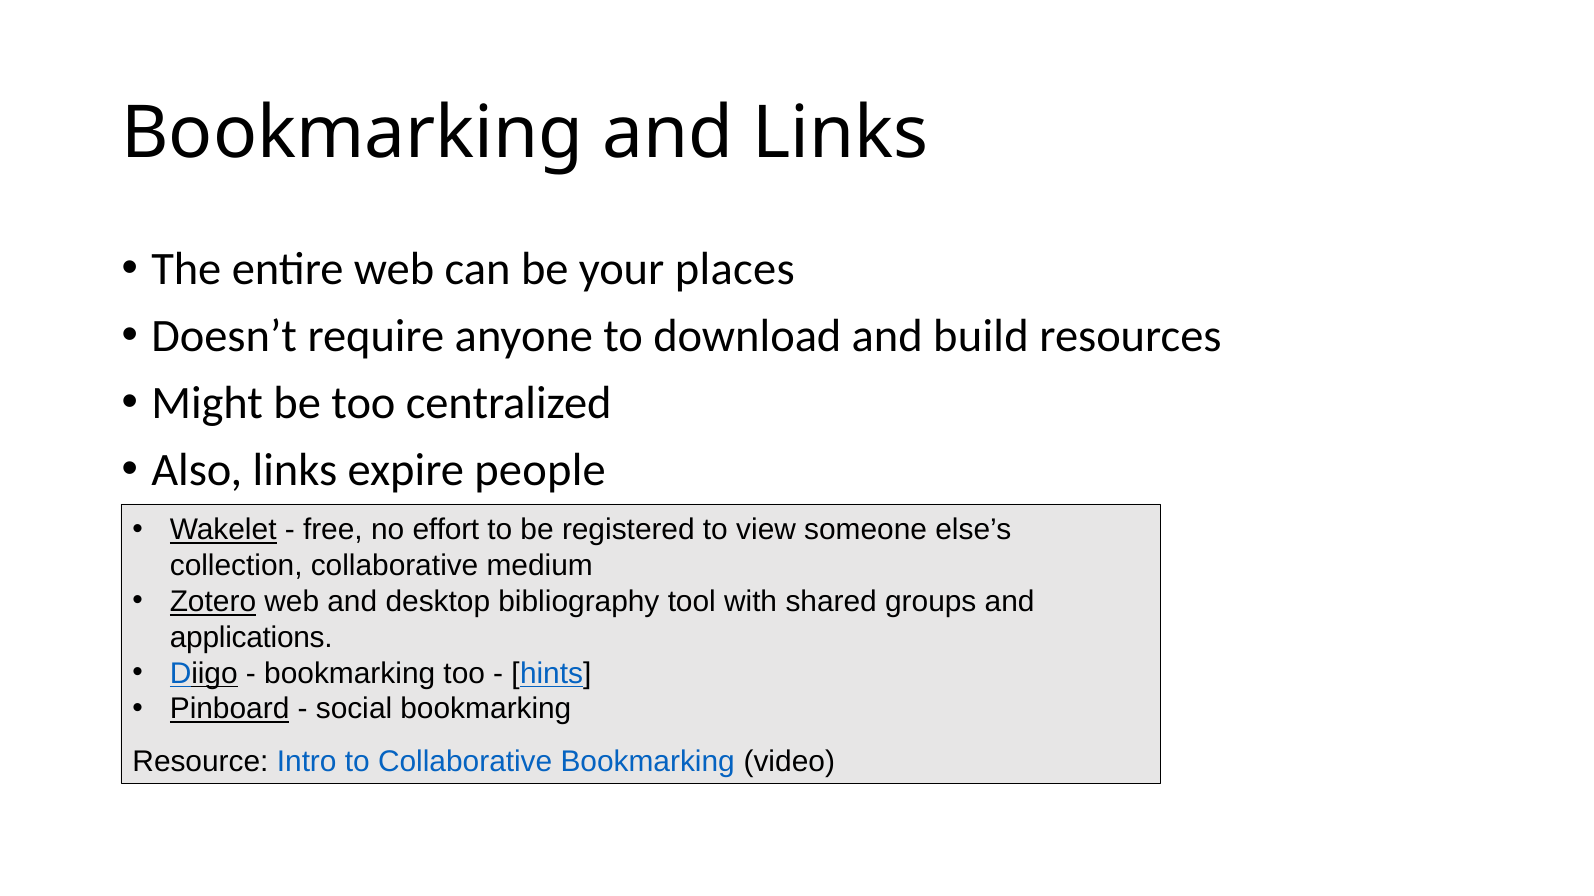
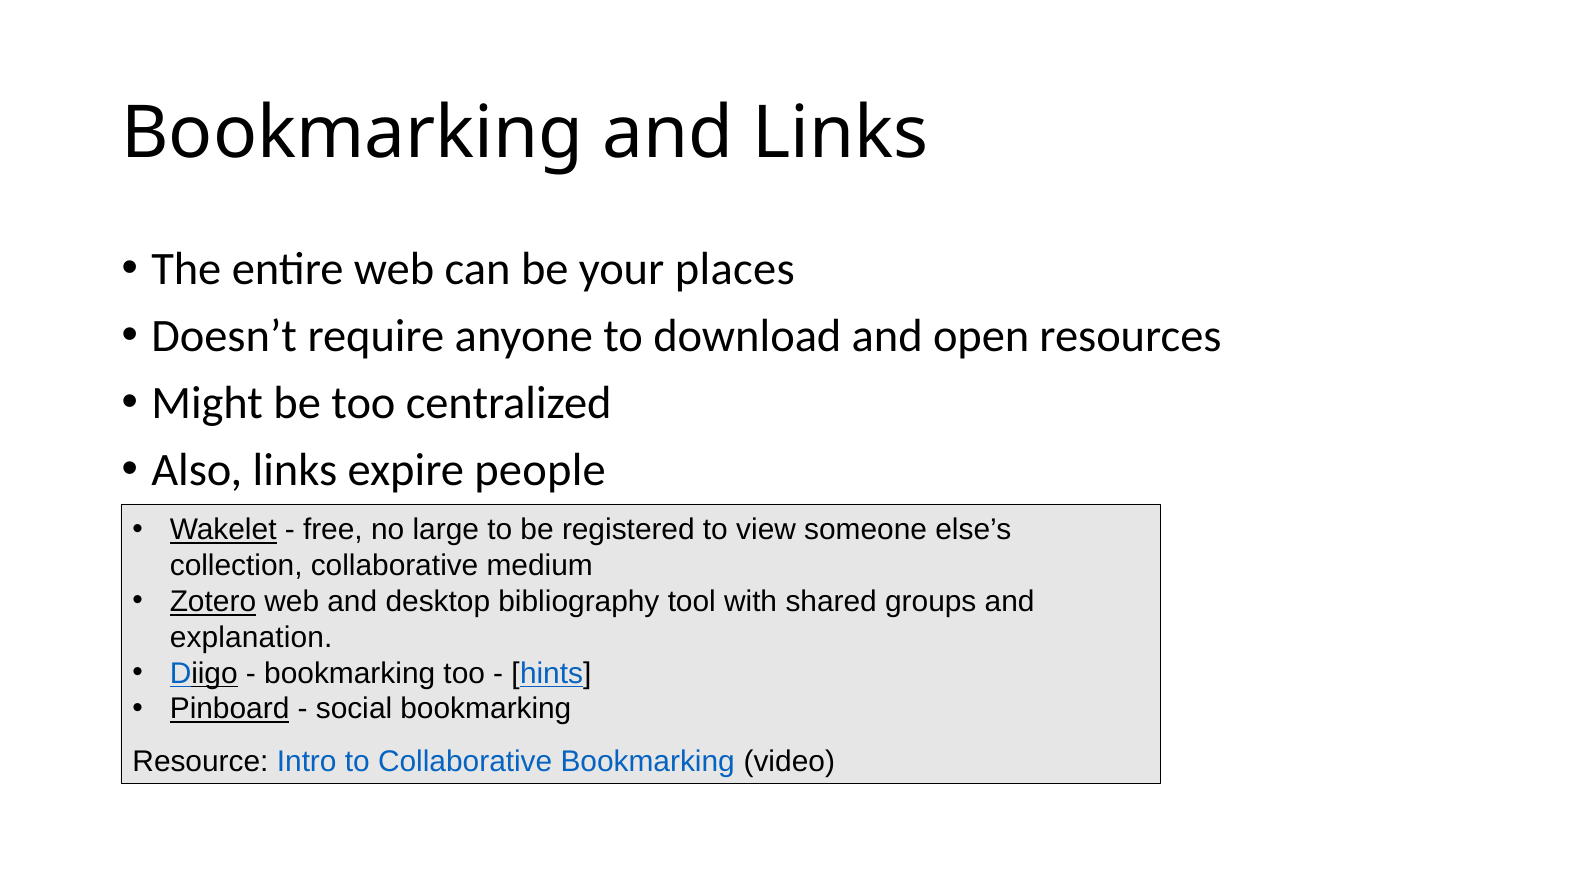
build: build -> open (981, 336)
effort: effort -> large (446, 530)
applications: applications -> explanation (251, 638)
